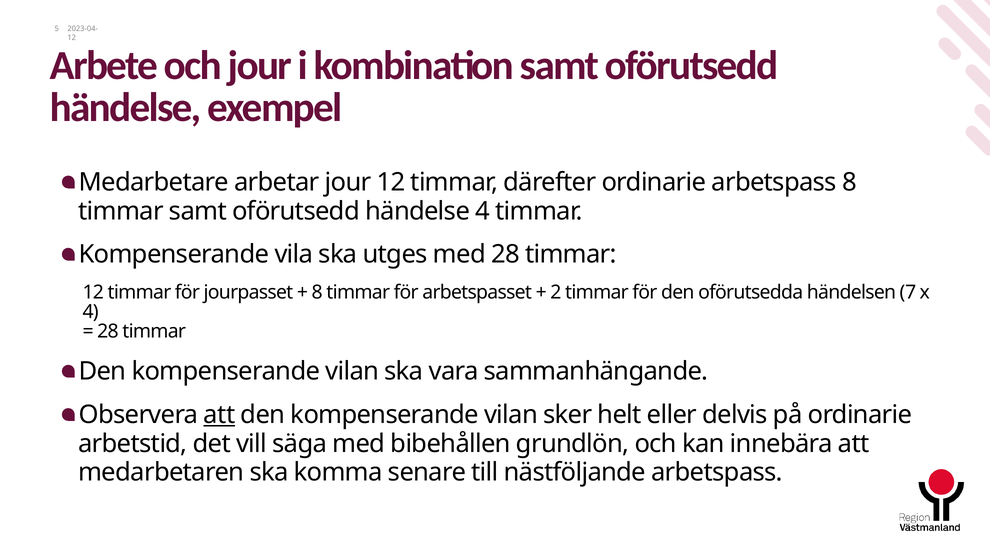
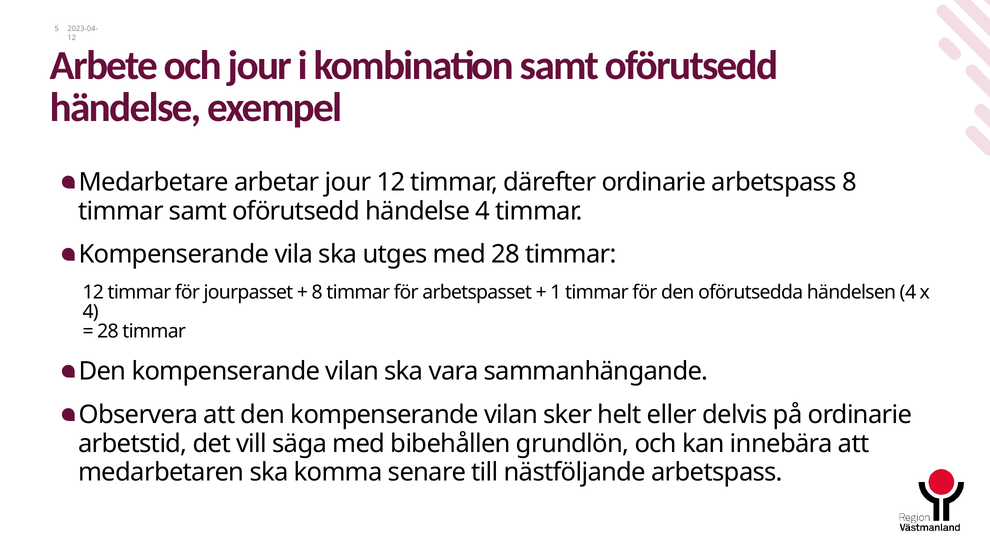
2: 2 -> 1 (556, 292)
händelsen 7: 7 -> 4 (908, 292)
att underline: present -> none (220, 415)
